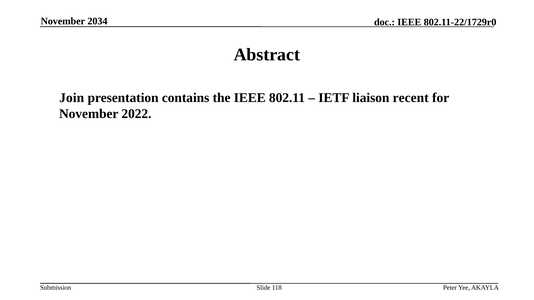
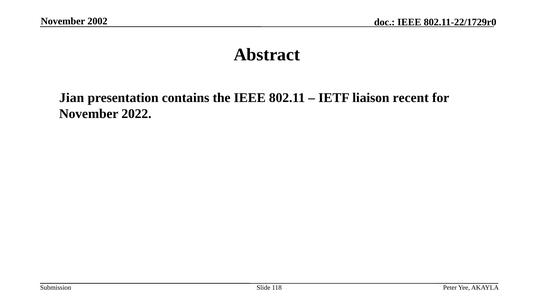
2034: 2034 -> 2002 (97, 21)
Join: Join -> Jian (72, 98)
